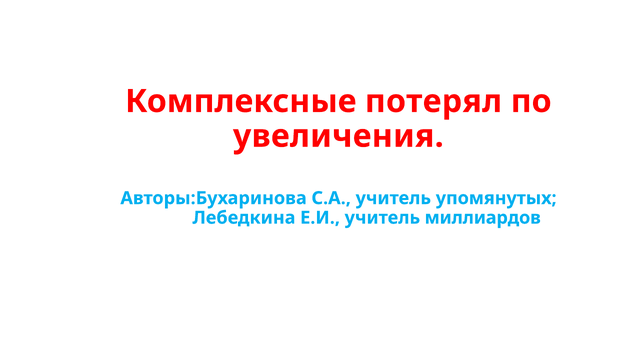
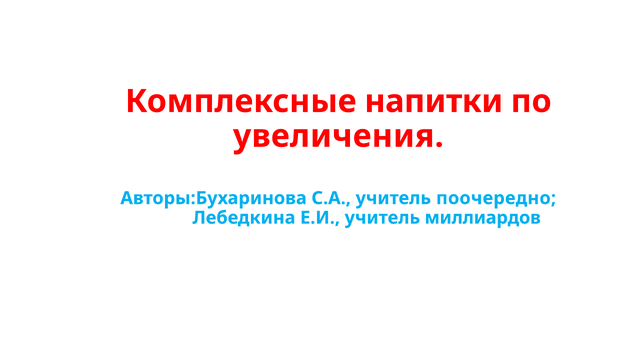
потерял: потерял -> напитки (434, 101)
упомянутых: упомянутых -> поочередно (496, 198)
